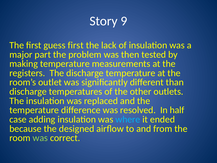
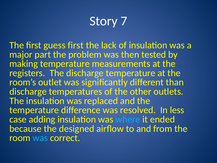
9: 9 -> 7 (124, 21)
half: half -> less (177, 110)
was colour: light green -> light blue (40, 138)
